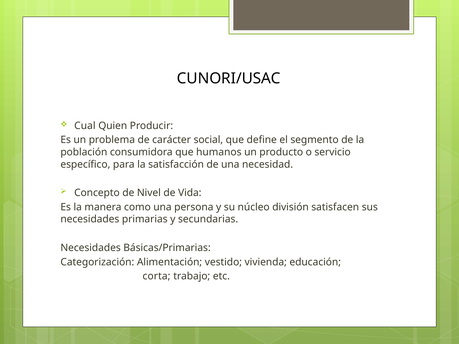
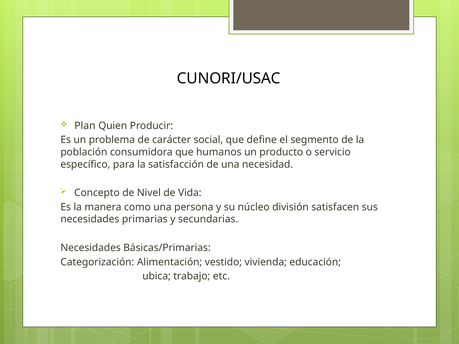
Cual: Cual -> Plan (85, 126)
corta: corta -> ubica (157, 276)
